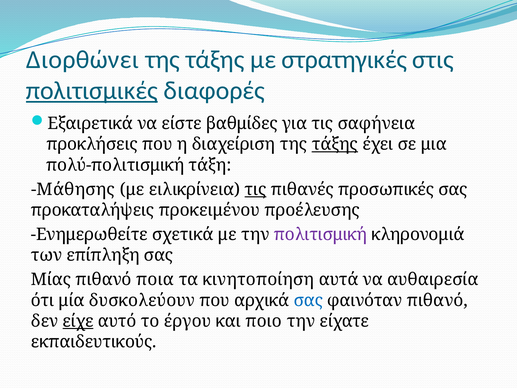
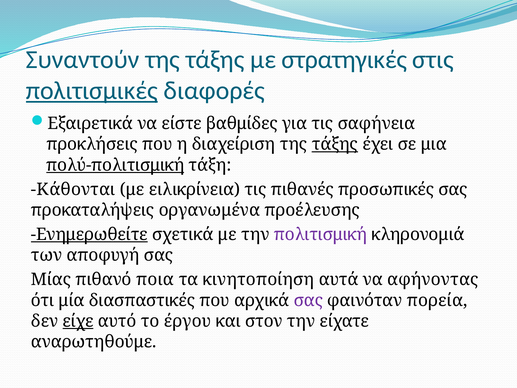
Διορθώνει: Διορθώνει -> Συναντούν (83, 60)
πολύ-πολιτισμική underline: none -> present (115, 165)
Μάθησης: Μάθησης -> Κάθονται (73, 189)
τις underline: present -> none (256, 189)
προκειμένου: προκειμένου -> οργανωμένα (209, 210)
Ενημερωθείτε underline: none -> present (89, 234)
επίπληξη: επίπληξη -> αποφυγή (103, 255)
αυθαιρεσία: αυθαιρεσία -> αφήνοντας (433, 279)
δυσκολεύουν: δυσκολεύουν -> διασπαστικές (142, 300)
σας colour: blue -> purple (308, 300)
φαινόταν πιθανό: πιθανό -> πορεία (437, 300)
ποιο: ποιο -> στον (264, 321)
εκπαιδευτικούς: εκπαιδευτικούς -> αναρωτηθούμε (94, 341)
